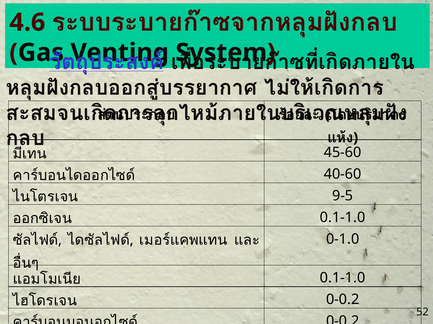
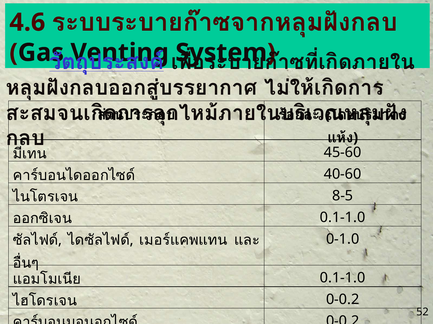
9-5: 9-5 -> 8-5 (343, 196)
